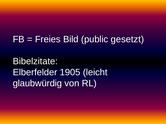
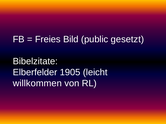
glaubwürdig: glaubwürdig -> willkommen (37, 84)
